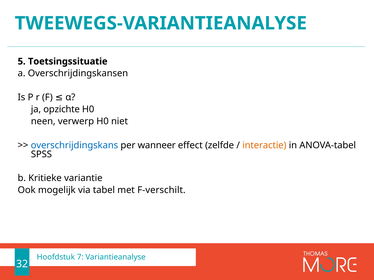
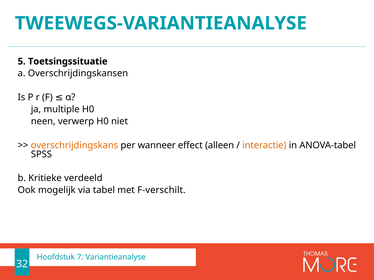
opzichte: opzichte -> multiple (62, 110)
overschrijdingskans colour: blue -> orange (74, 145)
zelfde: zelfde -> alleen (220, 145)
variantie: variantie -> verdeeld (83, 178)
